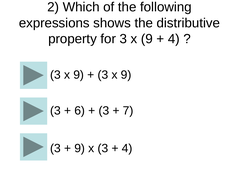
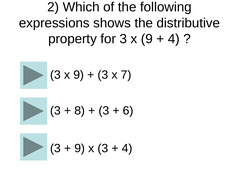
9: 9 -> 7 (126, 75)
6: 6 -> 8 (80, 111)
7: 7 -> 6 (128, 111)
